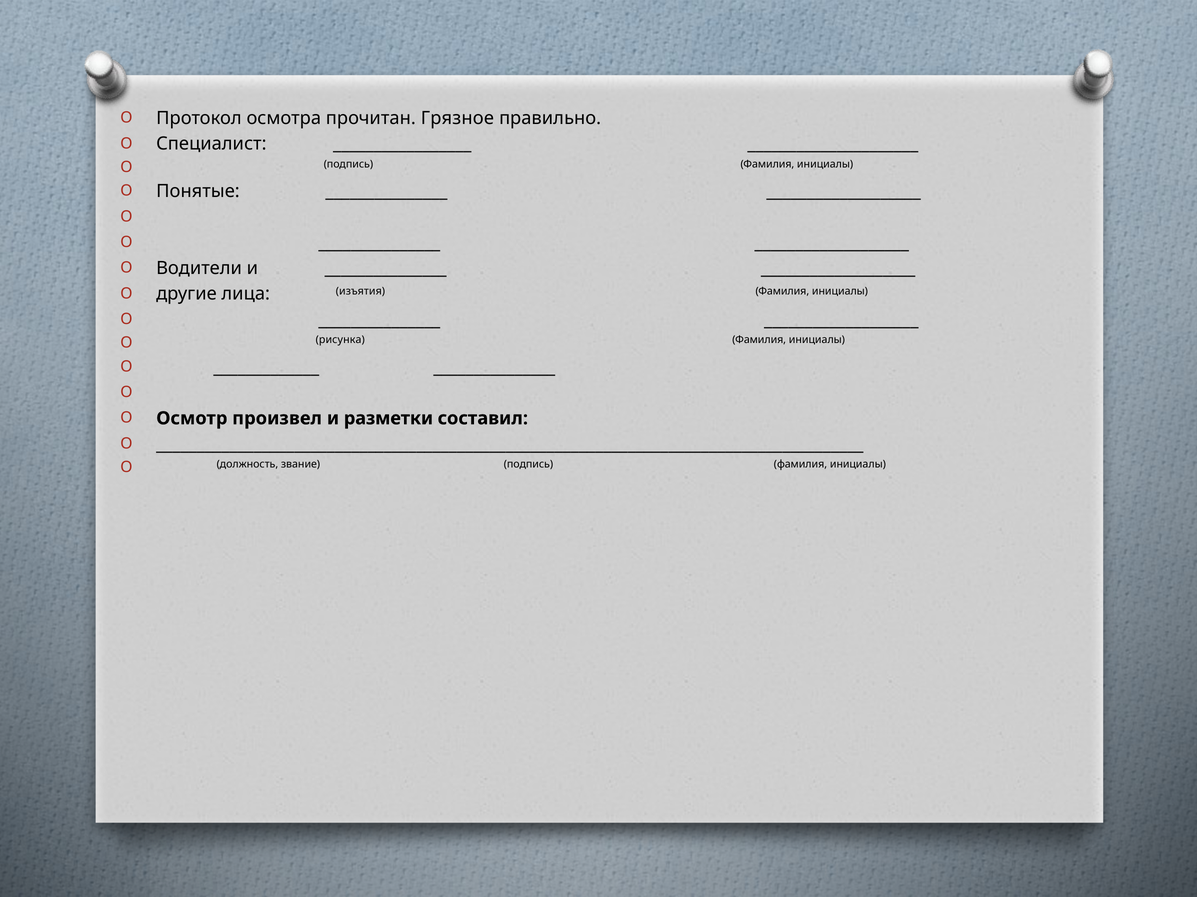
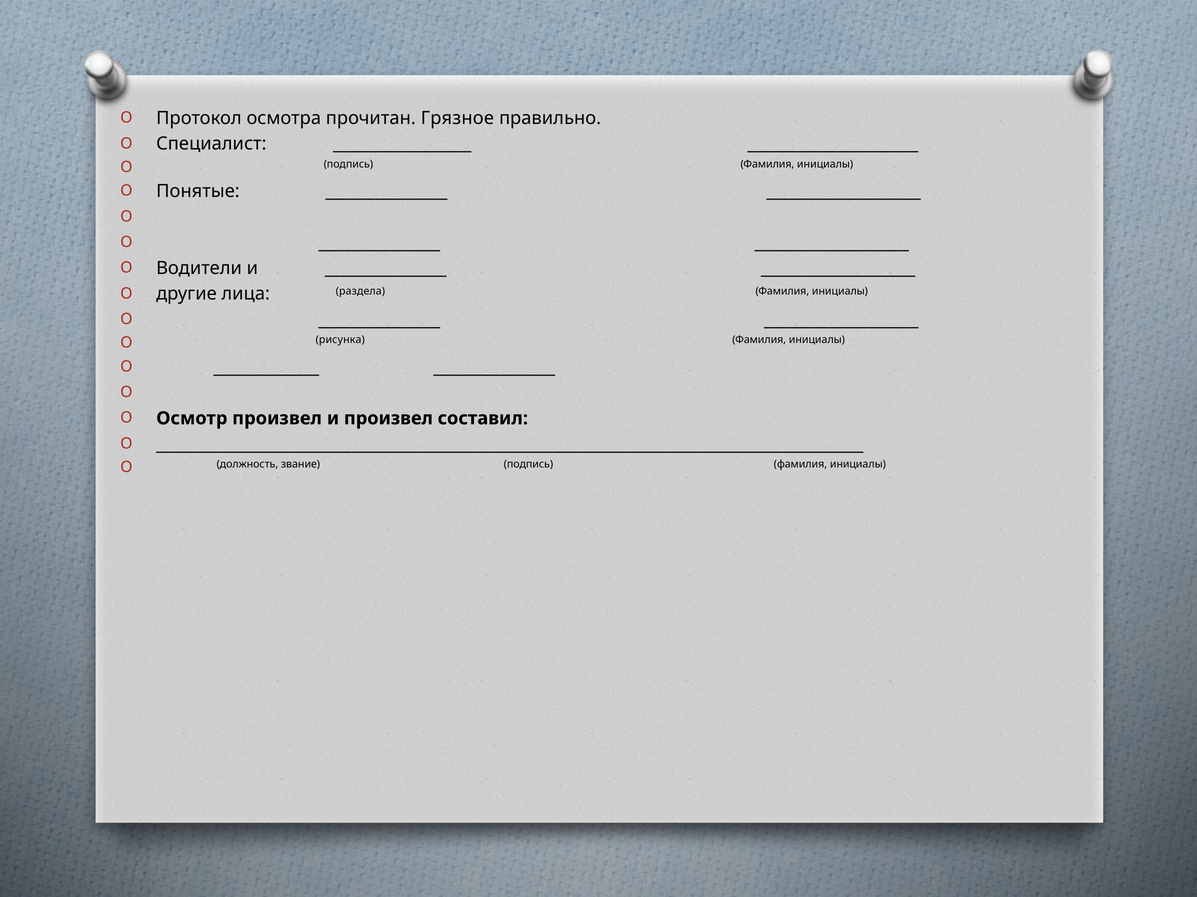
изъятия: изъятия -> раздела (360, 291)
и разметки: разметки -> произвел (388, 419)
